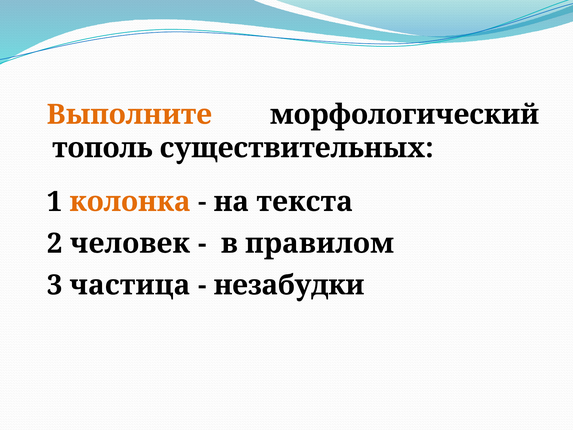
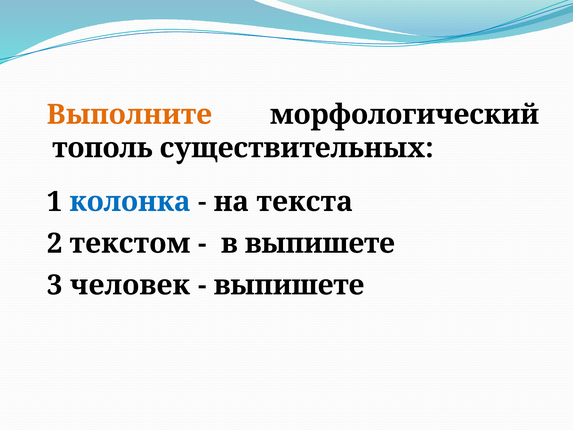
колонка colour: orange -> blue (130, 202)
человек: человек -> текстом (130, 243)
в правилом: правилом -> выпишете (320, 243)
частица: частица -> человек (130, 285)
незабудки: незабудки -> выпишете (289, 285)
